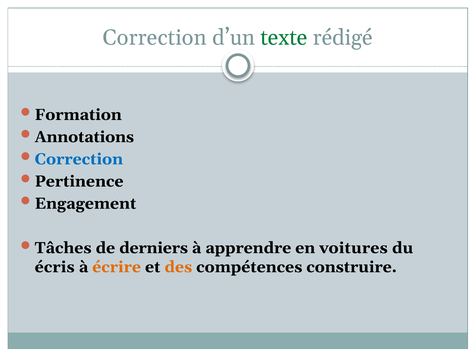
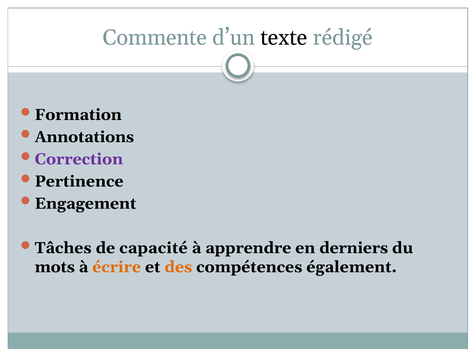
Correction: Correction -> Commente (155, 37)
texte colour: green -> black (284, 37)
Correction colour: blue -> purple (79, 159)
derniers: derniers -> capacité (153, 248)
voitures: voitures -> derniers (354, 248)
écris: écris -> mots (55, 267)
construire: construire -> également (352, 267)
